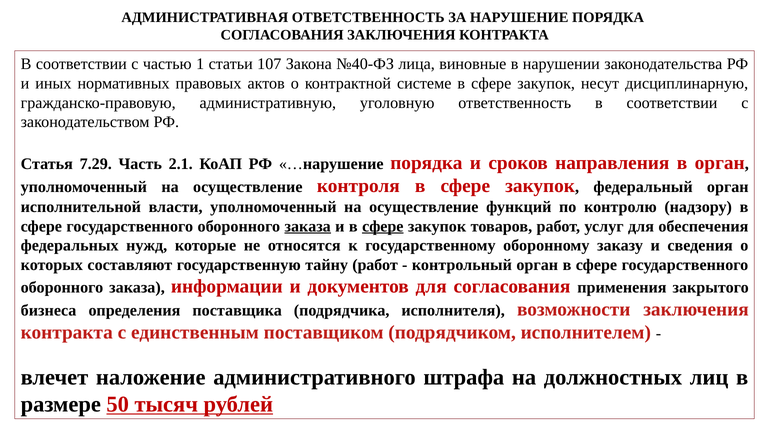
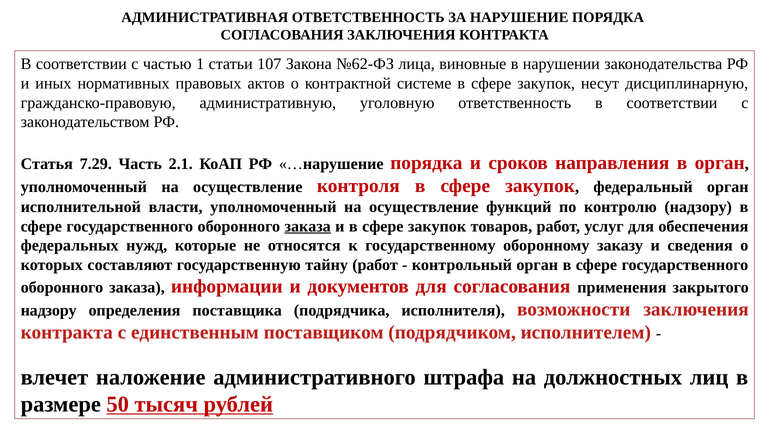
№40-ФЗ: №40-ФЗ -> №62-ФЗ (365, 64)
сфере underline: present -> none (383, 226)
бизнеса: бизнеса -> надзору (49, 311)
